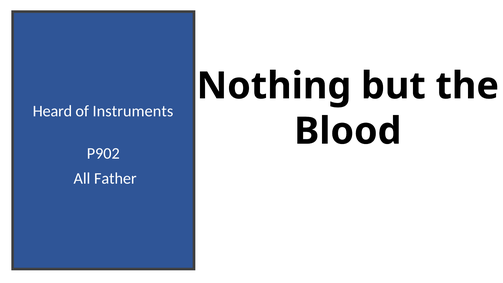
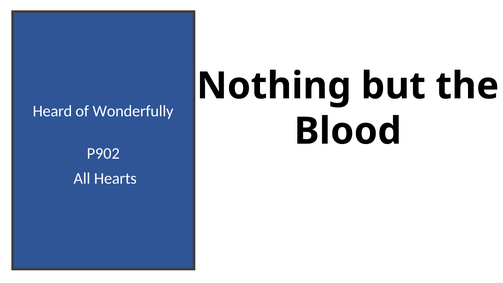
Instruments: Instruments -> Wonderfully (133, 111)
Father: Father -> Hearts (115, 178)
